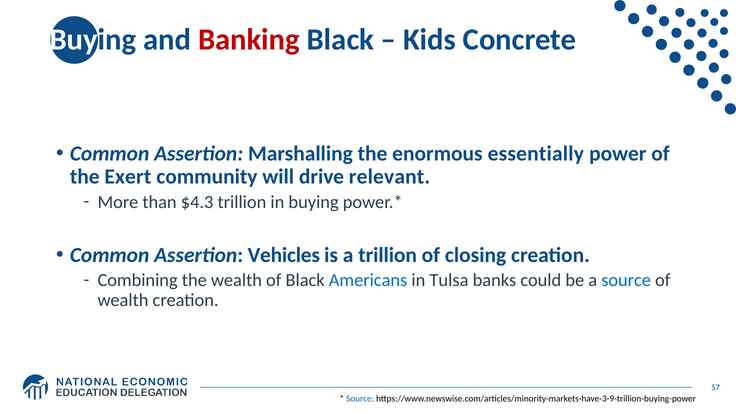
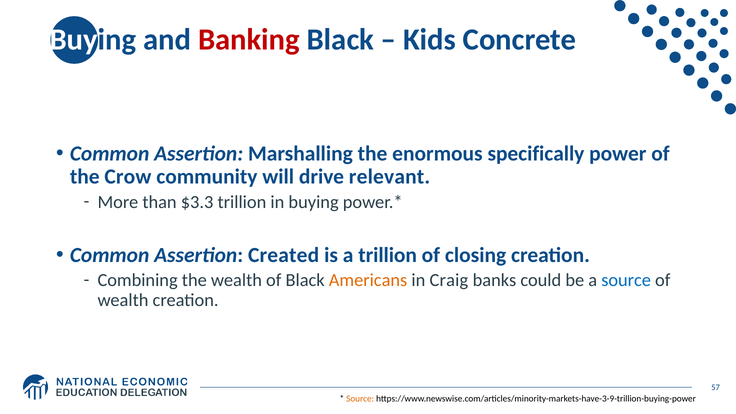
essentially: essentially -> specifically (536, 154)
Exert: Exert -> Crow (128, 177)
$4.3: $4.3 -> $3.3 (197, 202)
Vehicles: Vehicles -> Created (284, 255)
Americans colour: blue -> orange (368, 280)
Tulsa: Tulsa -> Craig (449, 280)
Source colour: blue -> orange (360, 399)
